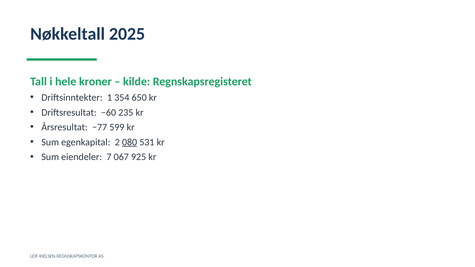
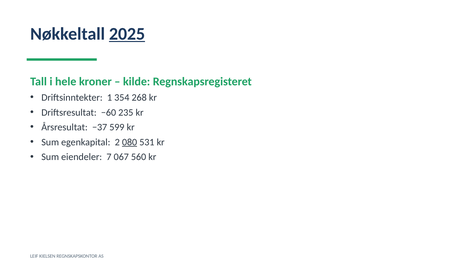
2025 underline: none -> present (127, 34)
650: 650 -> 268 (139, 98)
−77: −77 -> −37 (100, 127)
925: 925 -> 560 (139, 157)
